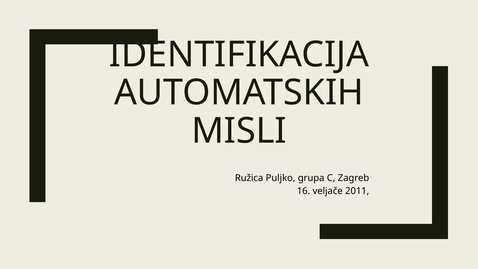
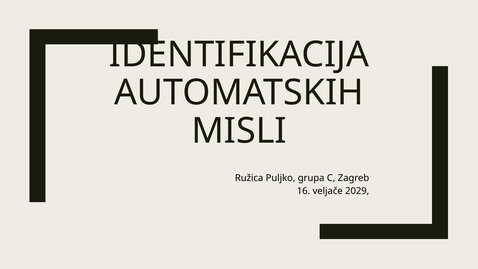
2011: 2011 -> 2029 (357, 191)
